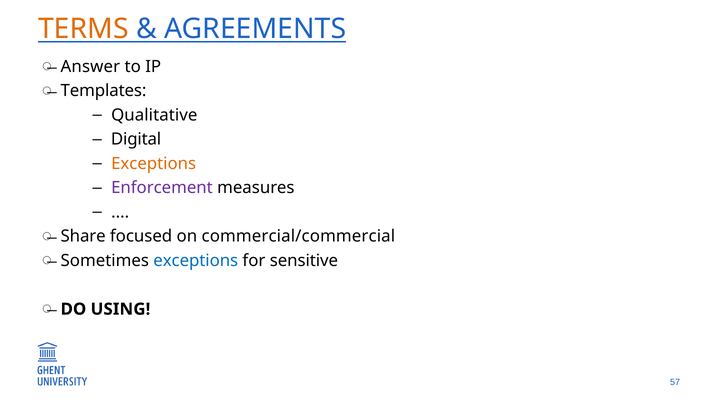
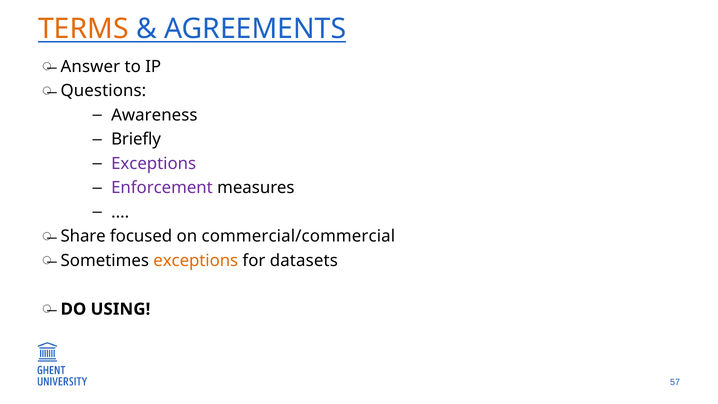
Templates: Templates -> Questions (103, 91)
Qualitative: Qualitative -> Awareness (154, 115)
Digital: Digital -> Briefly (136, 139)
Exceptions colour: orange -> purple (154, 164)
exceptions colour: blue -> orange (196, 261)
sensitive: sensitive -> datasets (304, 261)
